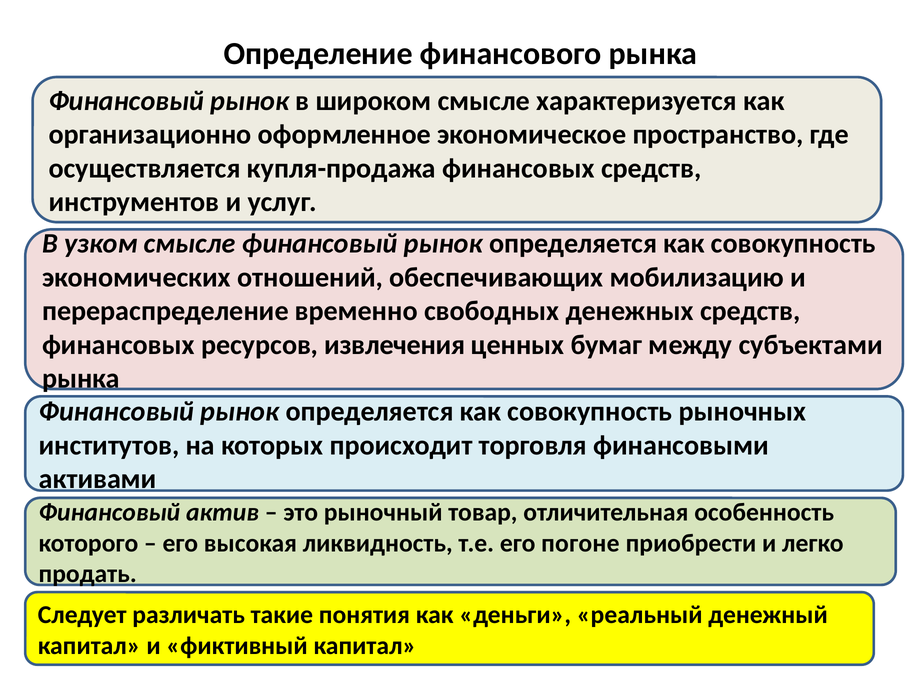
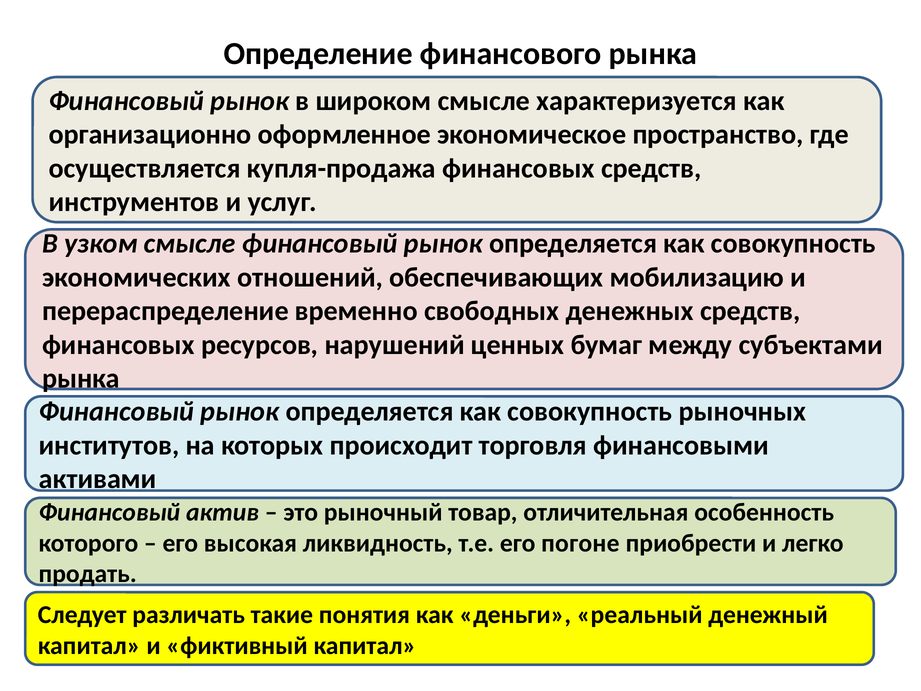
извлечения: извлечения -> нарушений (395, 345)
